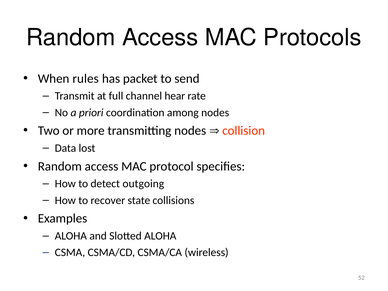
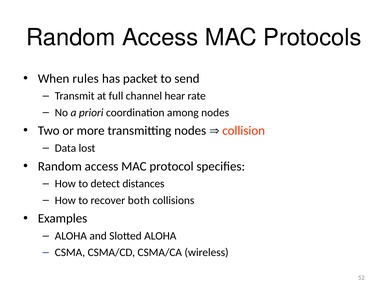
outgoing: outgoing -> distances (143, 184)
state: state -> both (139, 200)
